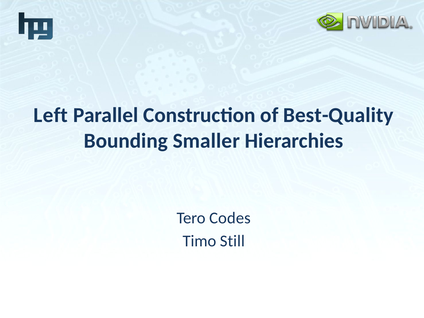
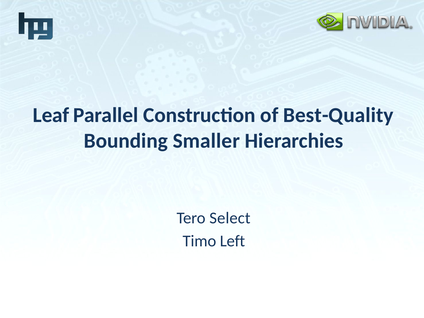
Left: Left -> Leaf (51, 115)
Codes: Codes -> Select (230, 218)
Still: Still -> Left (232, 241)
